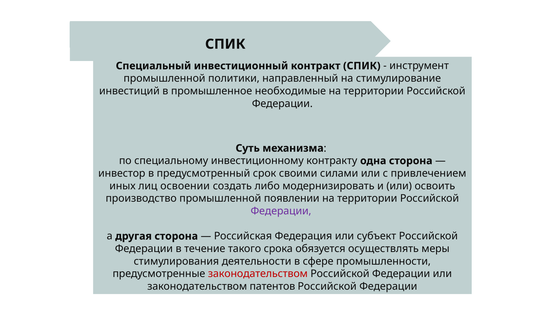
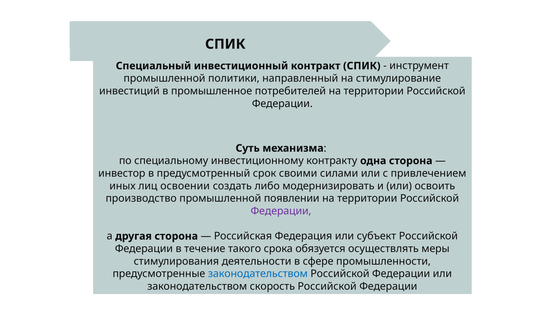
необходимые: необходимые -> потребителей (290, 91)
законодательством colour: red -> blue (258, 274)
патентов: патентов -> скорость (272, 287)
